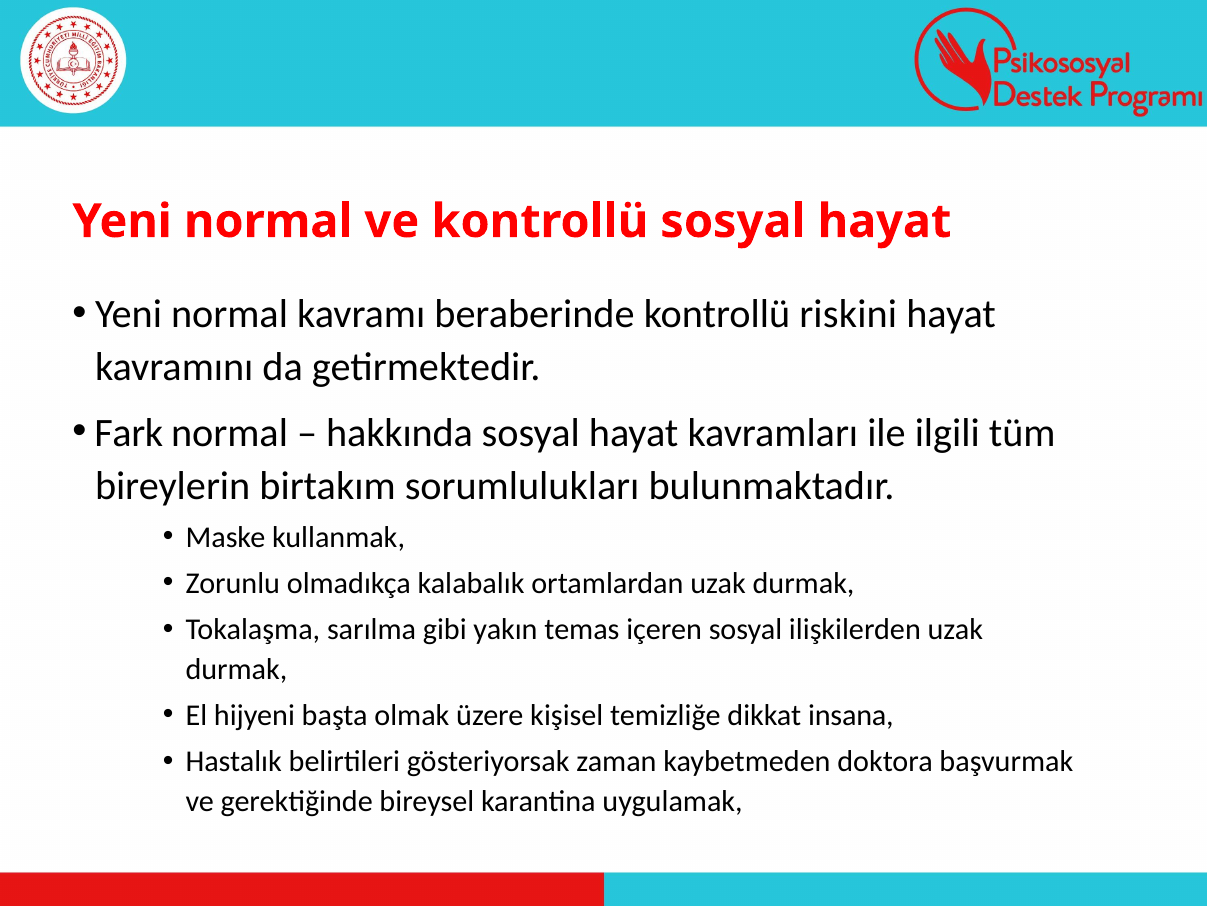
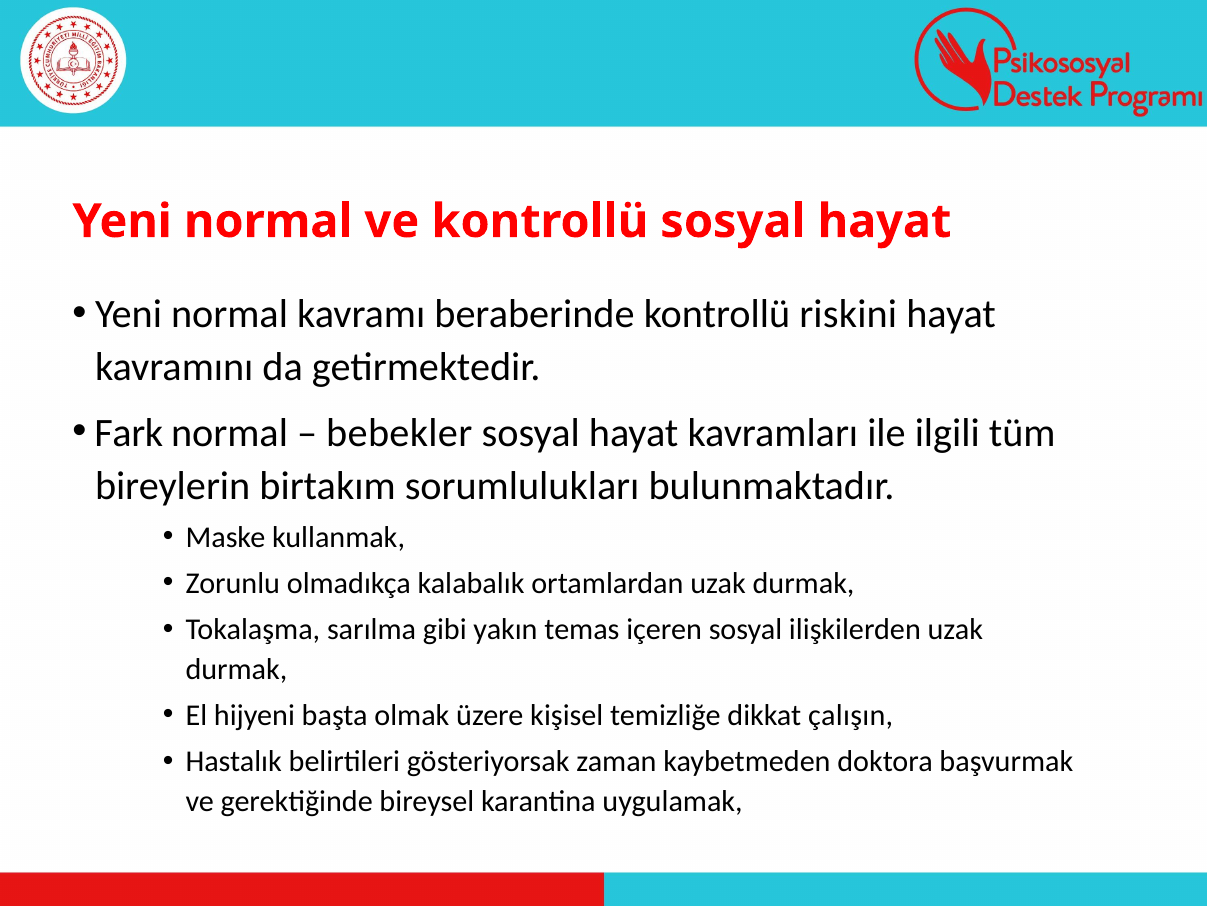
hakkında: hakkında -> bebekler (399, 432)
insana: insana -> çalışın (851, 715)
